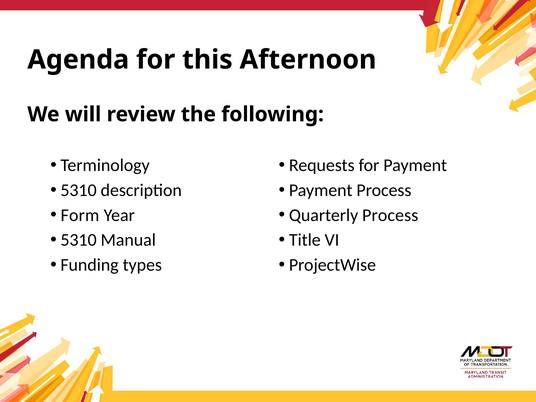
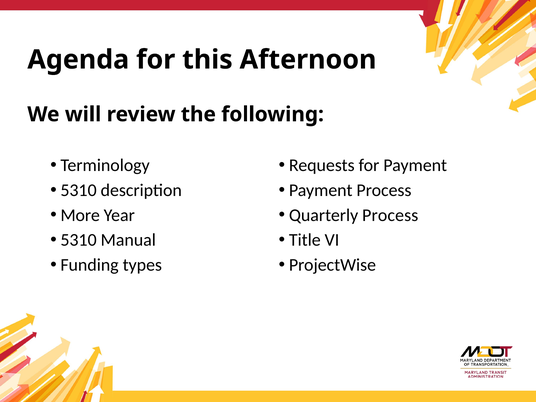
Form: Form -> More (80, 215)
